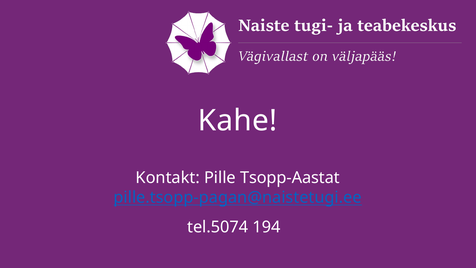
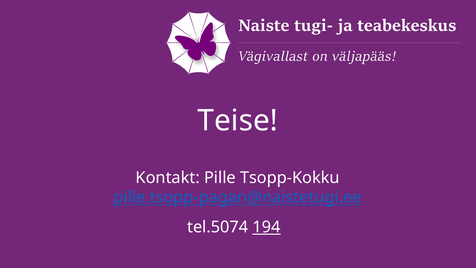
Kahe: Kahe -> Teise (238, 121)
Tsopp-Aastat: Tsopp-Aastat -> Tsopp-Kokku (290, 178)
194 underline: none -> present (267, 227)
